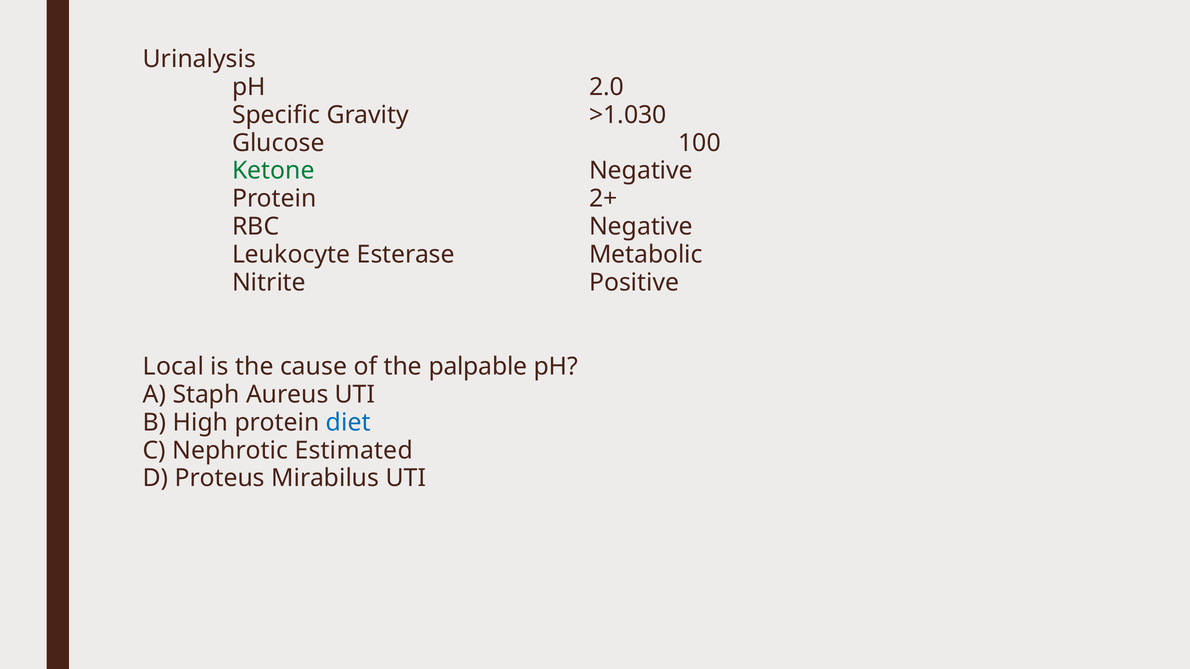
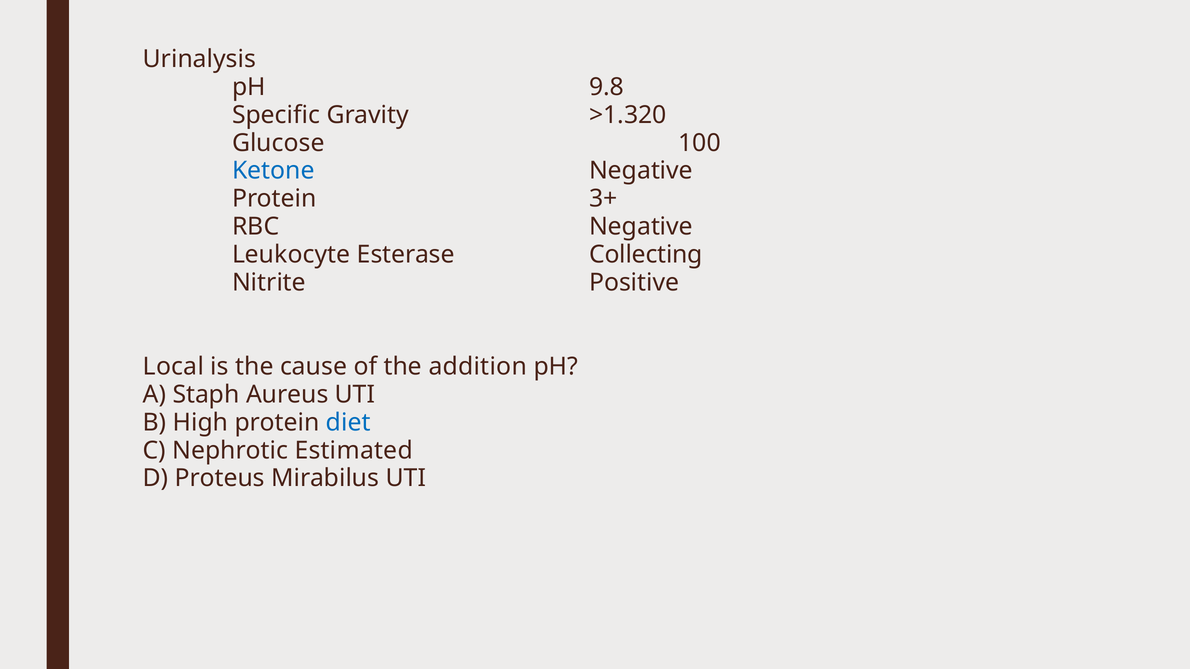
2.0: 2.0 -> 9.8 (607, 87)
>1.030: >1.030 -> >1.320 (628, 115)
Ketone colour: green -> blue (273, 171)
2+: 2+ -> 3+ (603, 199)
Metabolic: Metabolic -> Collecting (646, 255)
palpable: palpable -> addition (478, 367)
